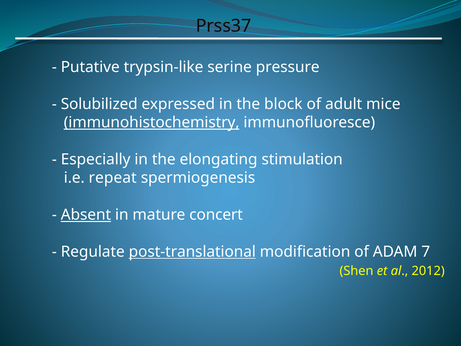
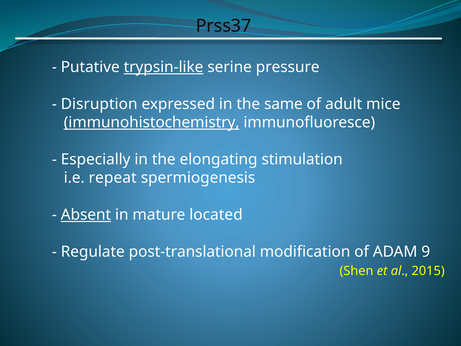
trypsin-like underline: none -> present (164, 67)
Solubilized: Solubilized -> Disruption (99, 104)
block: block -> same (283, 104)
concert: concert -> located (216, 215)
post-translational underline: present -> none (192, 252)
7: 7 -> 9 (426, 252)
2012: 2012 -> 2015 (428, 271)
